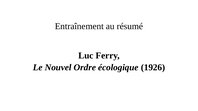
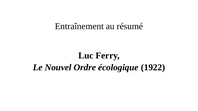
1926: 1926 -> 1922 (153, 68)
